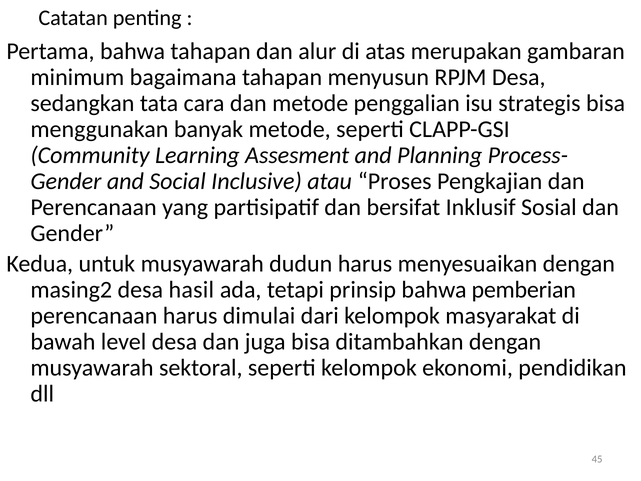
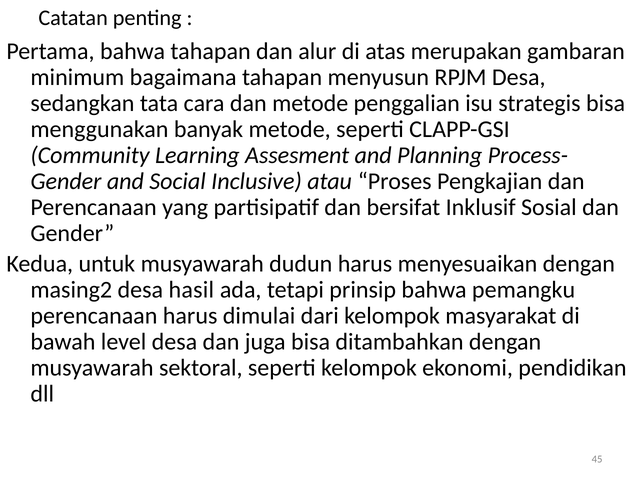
pemberian: pemberian -> pemangku (524, 290)
